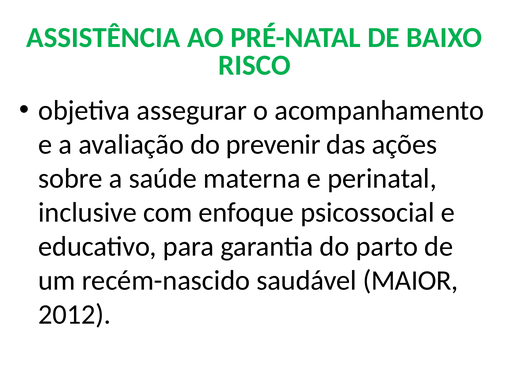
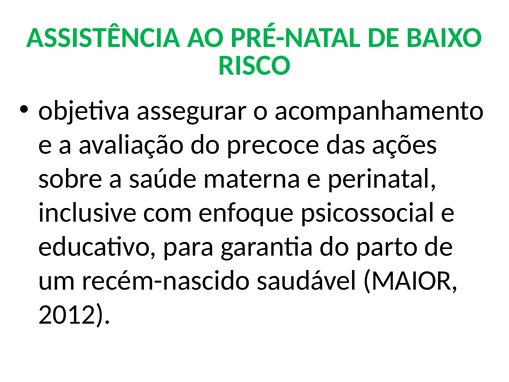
prevenir: prevenir -> precoce (273, 144)
